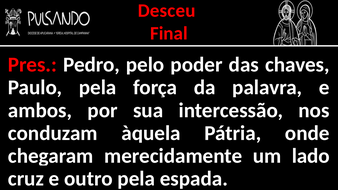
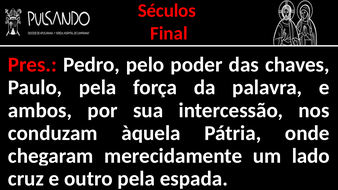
Desceu: Desceu -> Séculos (167, 11)
